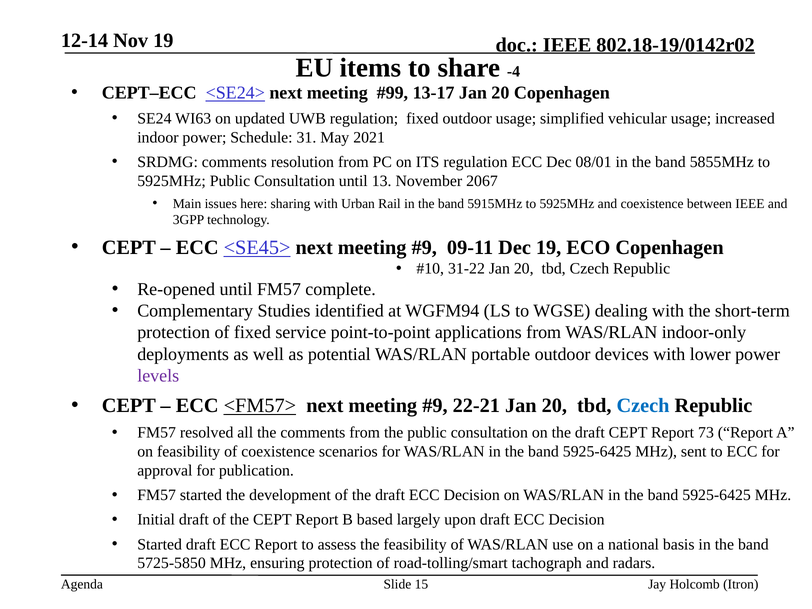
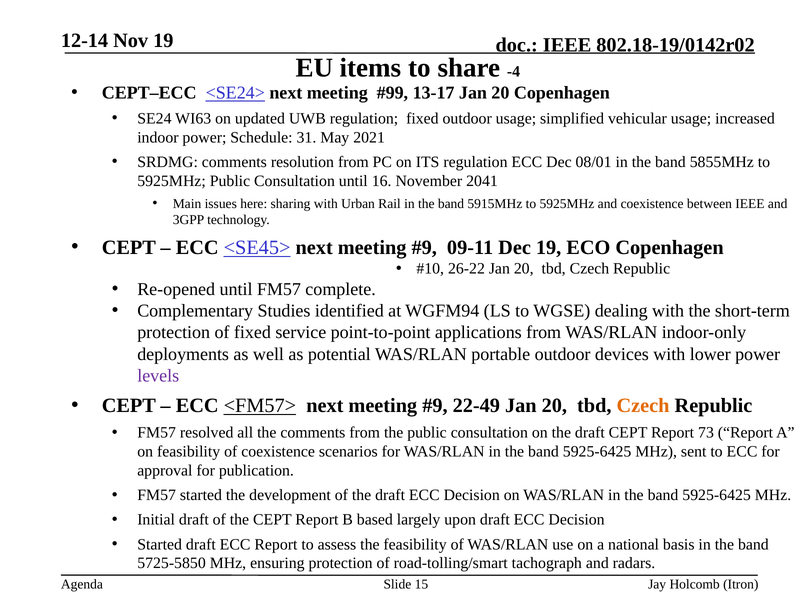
13: 13 -> 16 (382, 181)
2067: 2067 -> 2041 (482, 181)
31-22: 31-22 -> 26-22 (466, 269)
22-21: 22-21 -> 22-49 (476, 406)
Czech colour: blue -> orange (643, 406)
